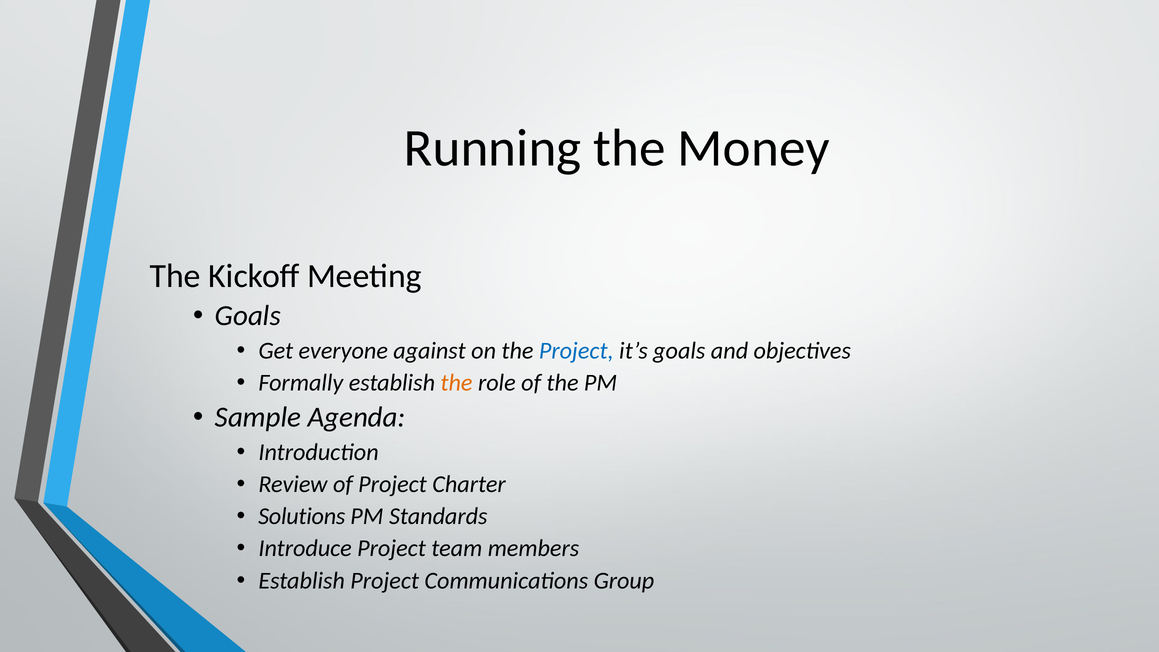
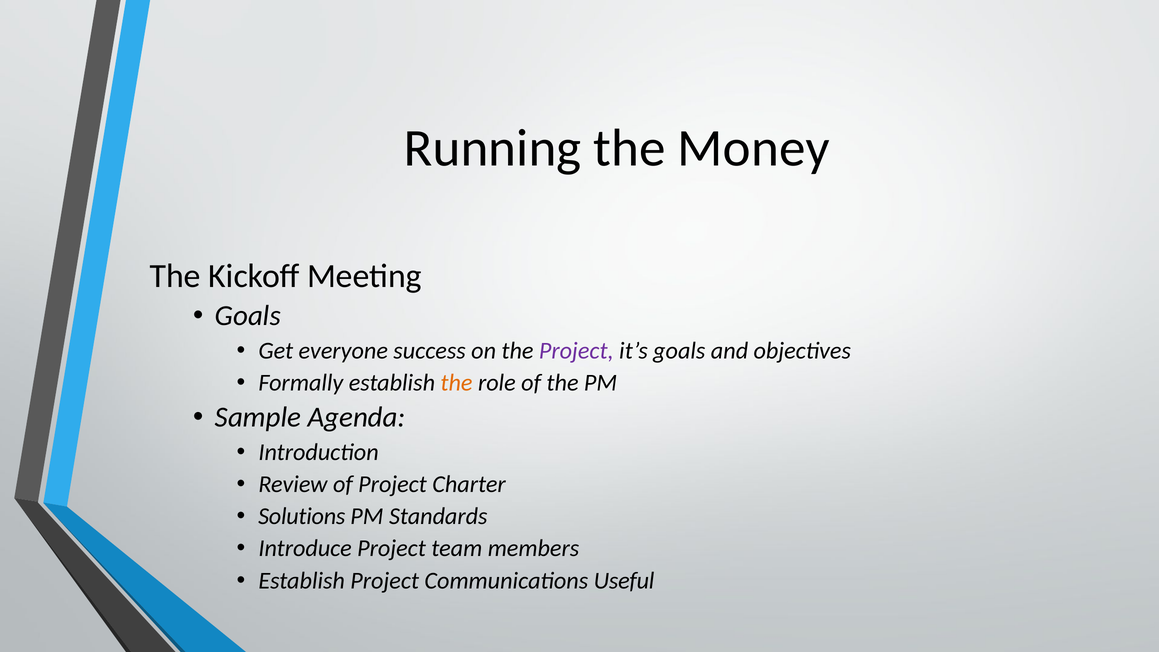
against: against -> success (430, 351)
Project colour: blue -> purple (576, 351)
Group: Group -> Useful (624, 581)
